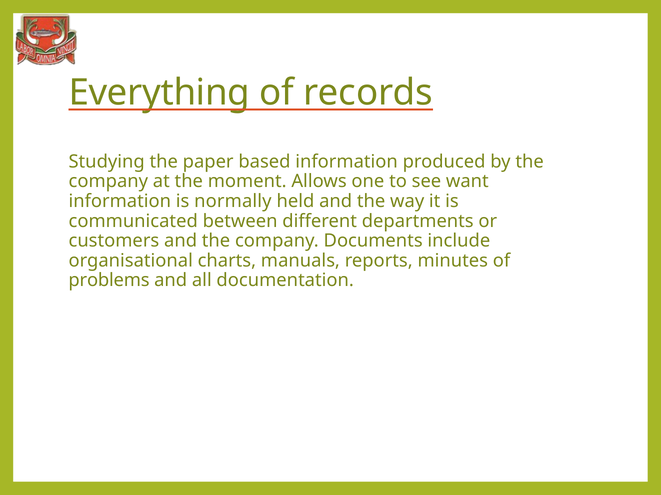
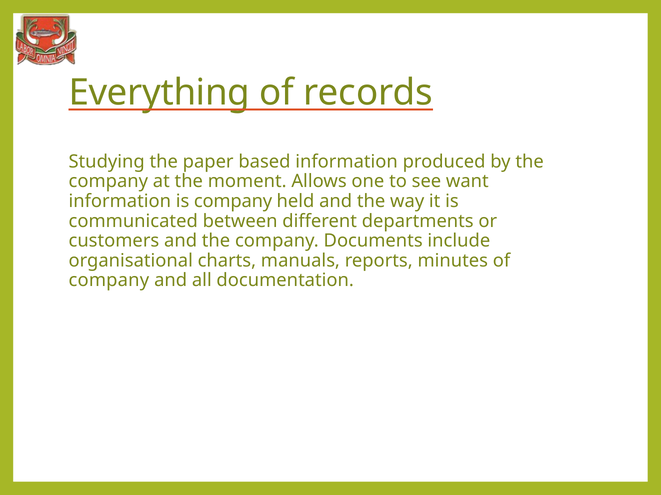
is normally: normally -> company (233, 202)
problems: problems -> company (109, 281)
